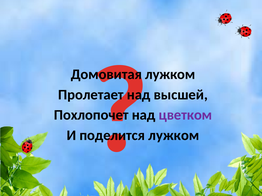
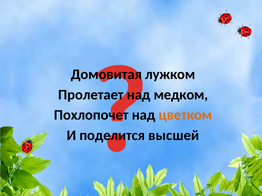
высшей: высшей -> медком (181, 95)
цветком colour: purple -> orange (185, 115)
лужком: лужком -> высшей (174, 136)
